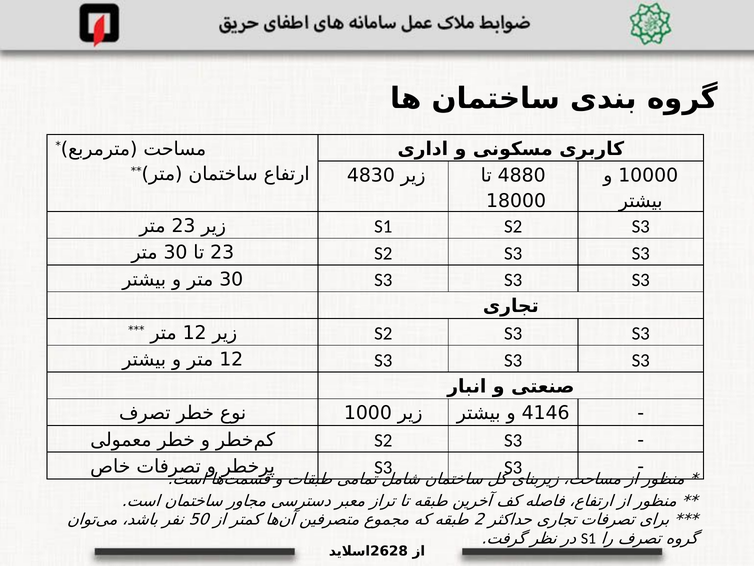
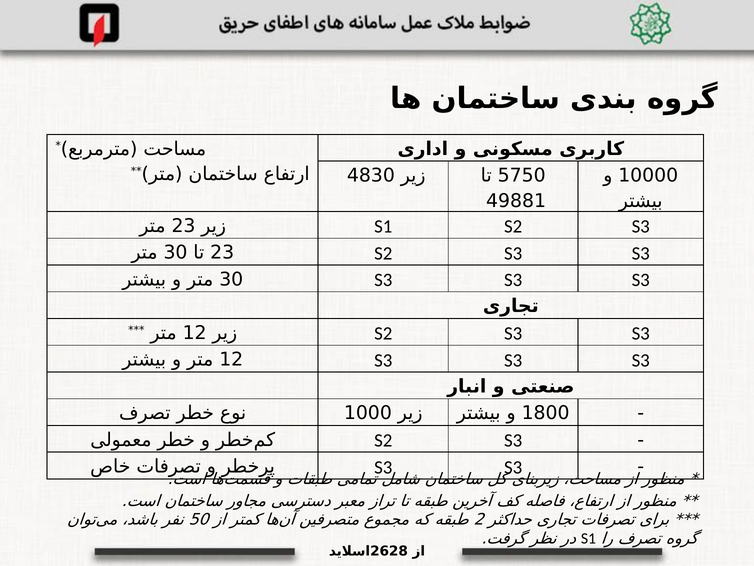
4880: 4880 -> 5750 (522, 176)
18000: 18000 -> 49881 (516, 201)
4146: 4146 -> 1800 (546, 413)
